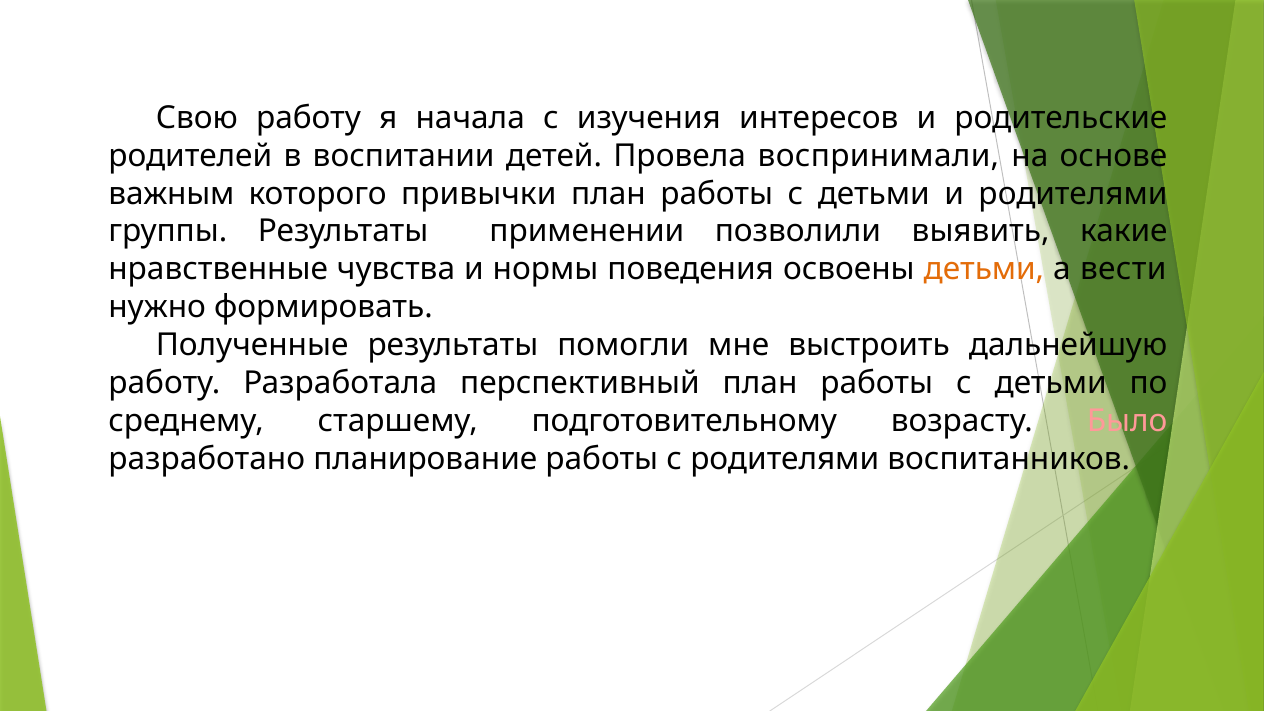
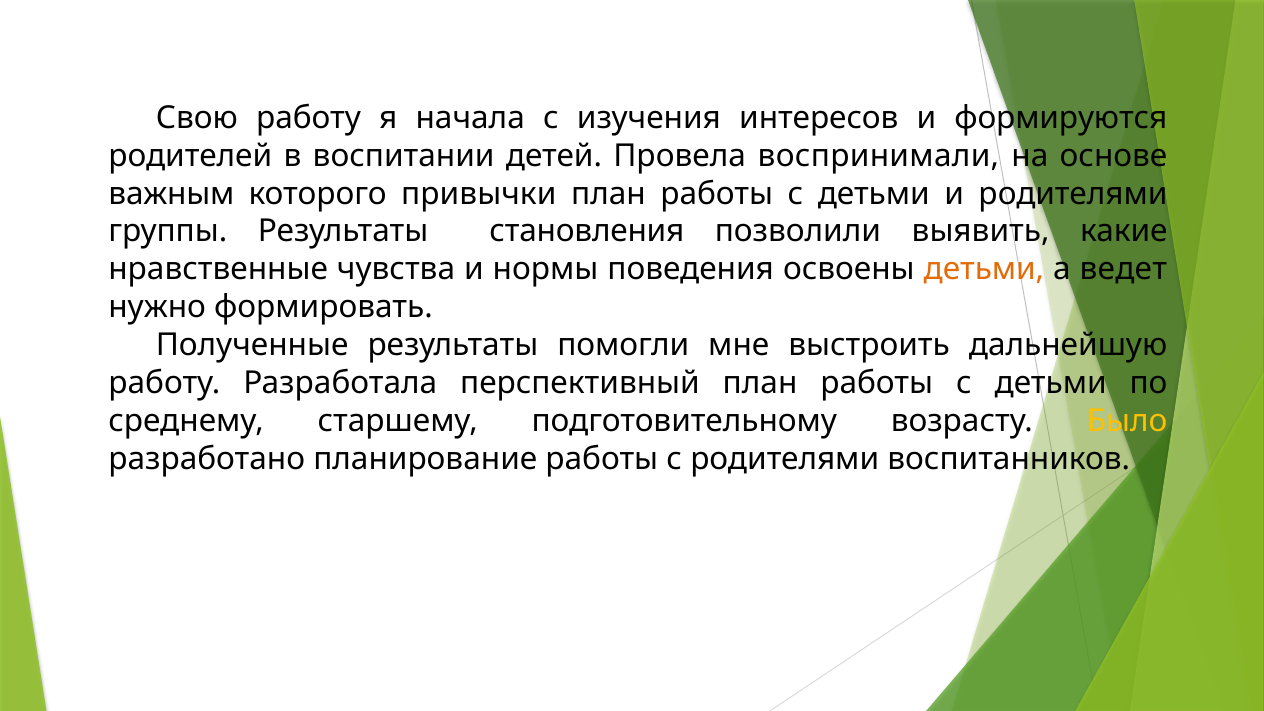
родительские: родительские -> формируются (1061, 118)
применении: применении -> становления (587, 231)
вести: вести -> ведет (1123, 269)
Было colour: pink -> yellow (1127, 421)
